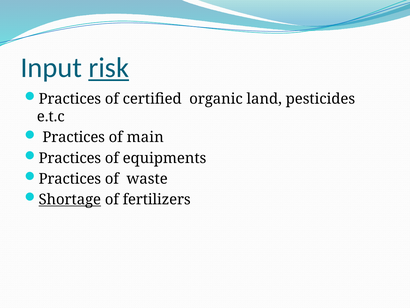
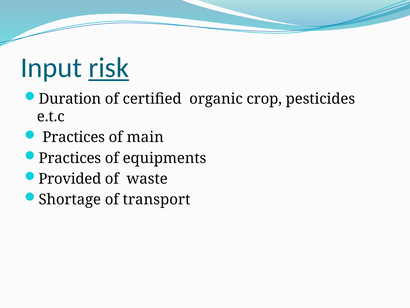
Practices: Practices -> Duration (70, 99)
land: land -> crop (264, 99)
Practices: Practices -> Provided (70, 179)
Shortage underline: present -> none (70, 199)
fertilizers: fertilizers -> transport (157, 199)
